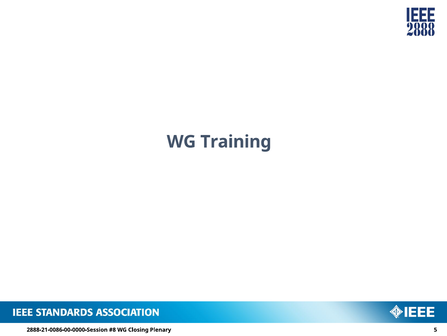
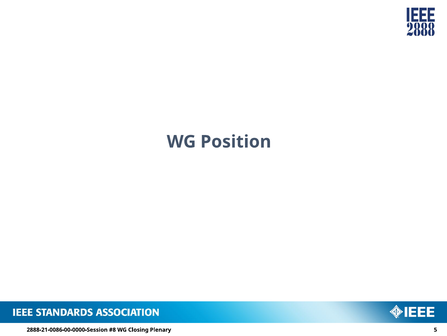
Training: Training -> Position (236, 141)
